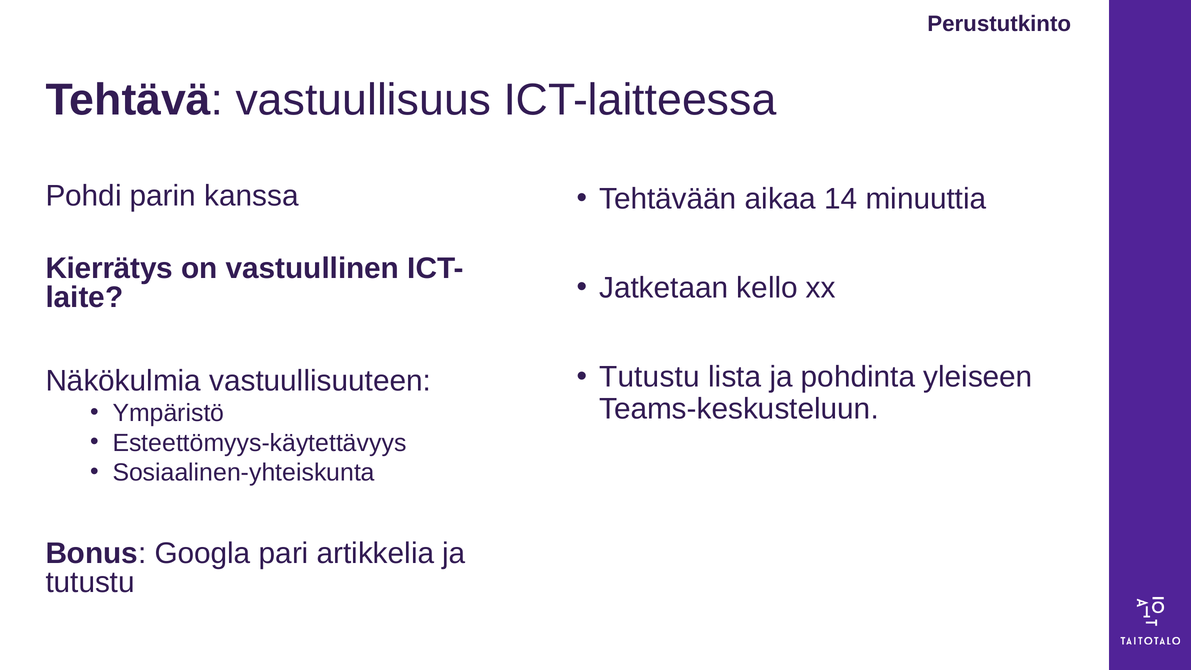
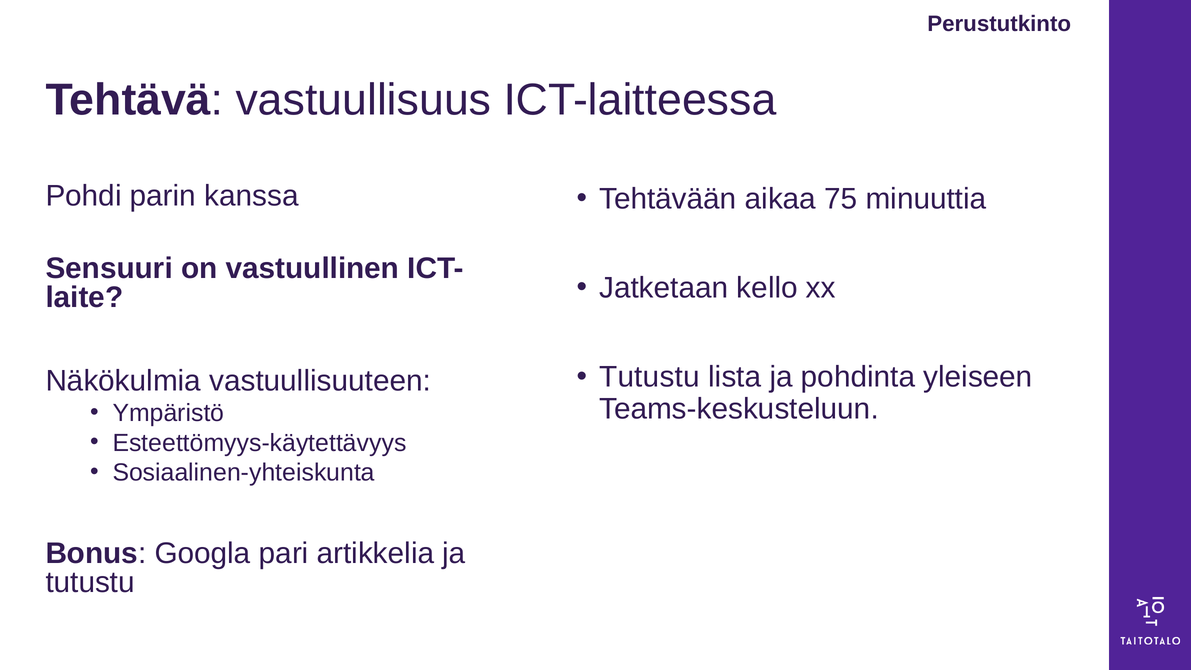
14: 14 -> 75 (841, 199)
Kierrätys: Kierrätys -> Sensuuri (109, 269)
